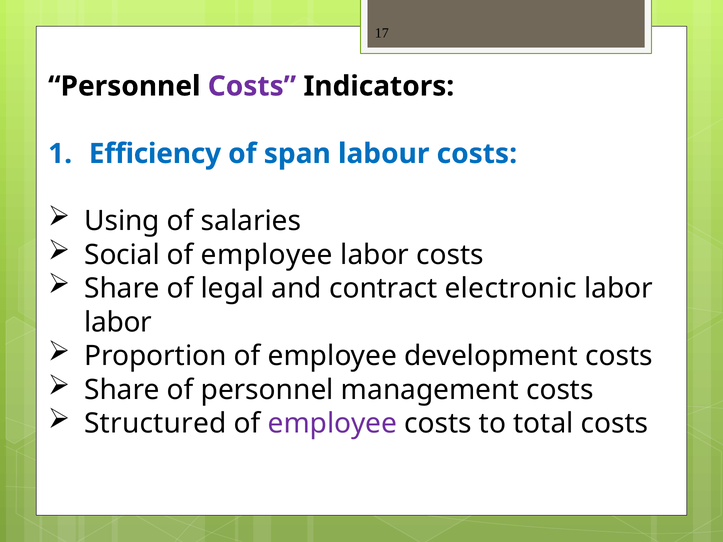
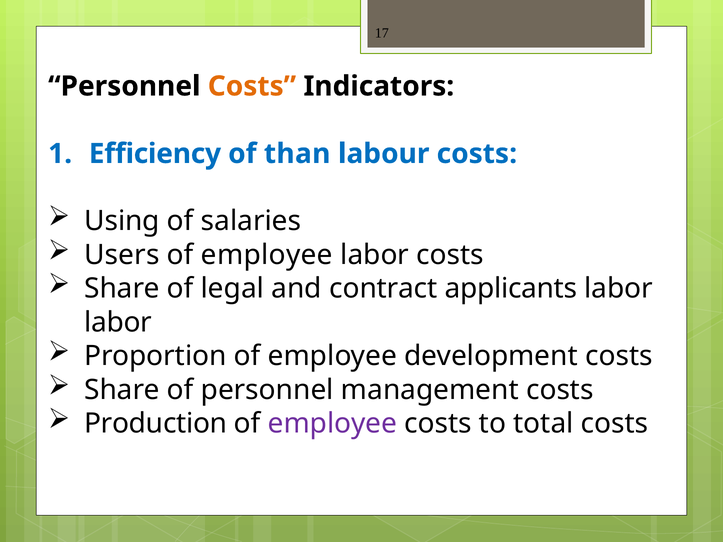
Costs colour: purple -> orange (252, 86)
span: span -> than (297, 154)
Social: Social -> Users (122, 255)
electronic: electronic -> applicants (511, 289)
Structured: Structured -> Production (156, 424)
